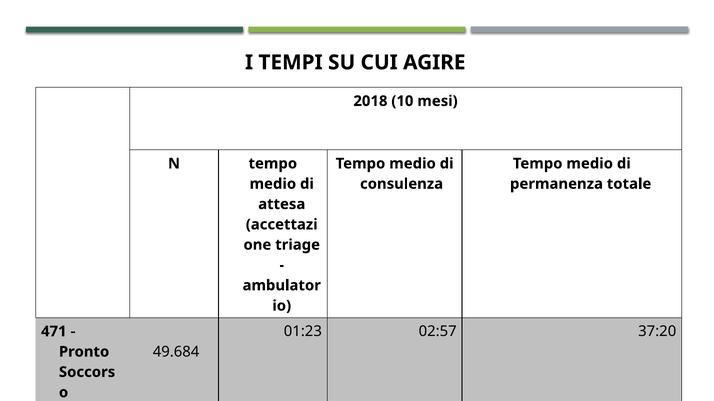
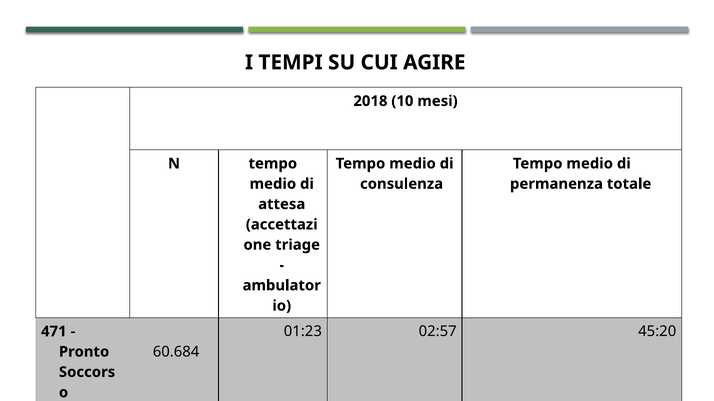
37:20: 37:20 -> 45:20 (657, 332)
49.684: 49.684 -> 60.684 (176, 352)
